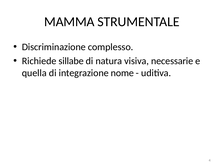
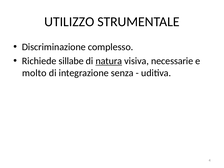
MAMMA: MAMMA -> UTILIZZO (69, 22)
natura underline: none -> present (109, 61)
quella: quella -> molto (34, 73)
nome: nome -> senza (122, 73)
